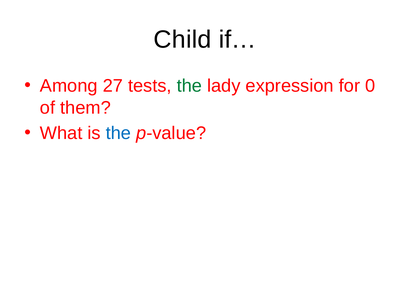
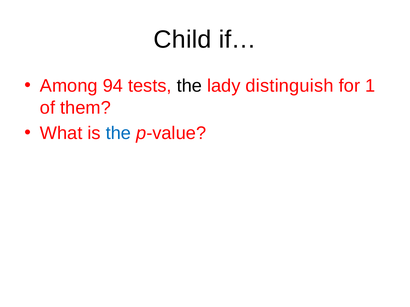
27: 27 -> 94 (113, 86)
the colour: green -> black (189, 86)
expression: expression -> distinguish (290, 86)
0: 0 -> 1 (370, 86)
